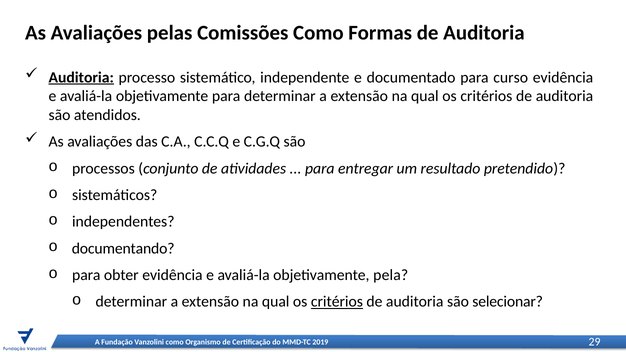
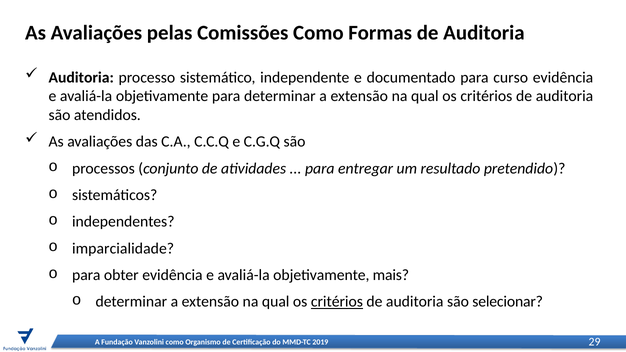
Auditoria underline: present -> none (81, 77)
documentando: documentando -> imparcialidade (123, 248)
pela: pela -> mais (391, 275)
